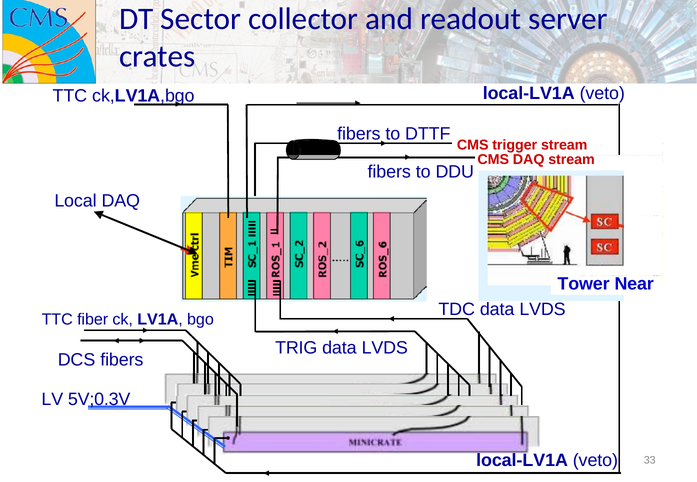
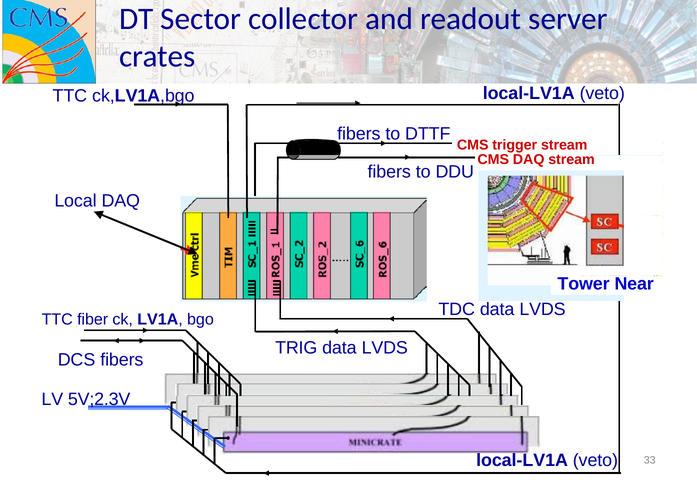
5V;0.3V: 5V;0.3V -> 5V;2.3V (99, 400)
